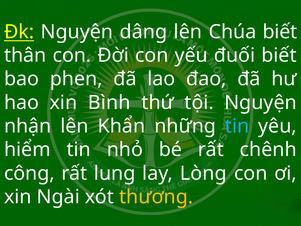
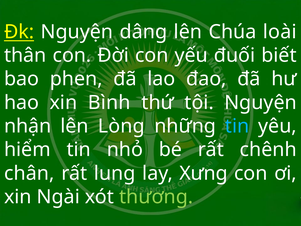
Chúa biết: biết -> loài (280, 32)
Khẩn: Khẩn -> Lòng (121, 126)
công: công -> chân (29, 173)
Lòng: Lòng -> Xưng (204, 173)
thương colour: yellow -> light green (156, 197)
